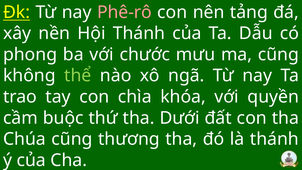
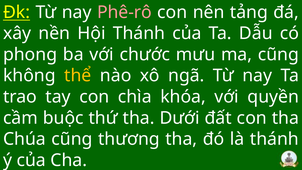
thể colour: light green -> yellow (78, 76)
